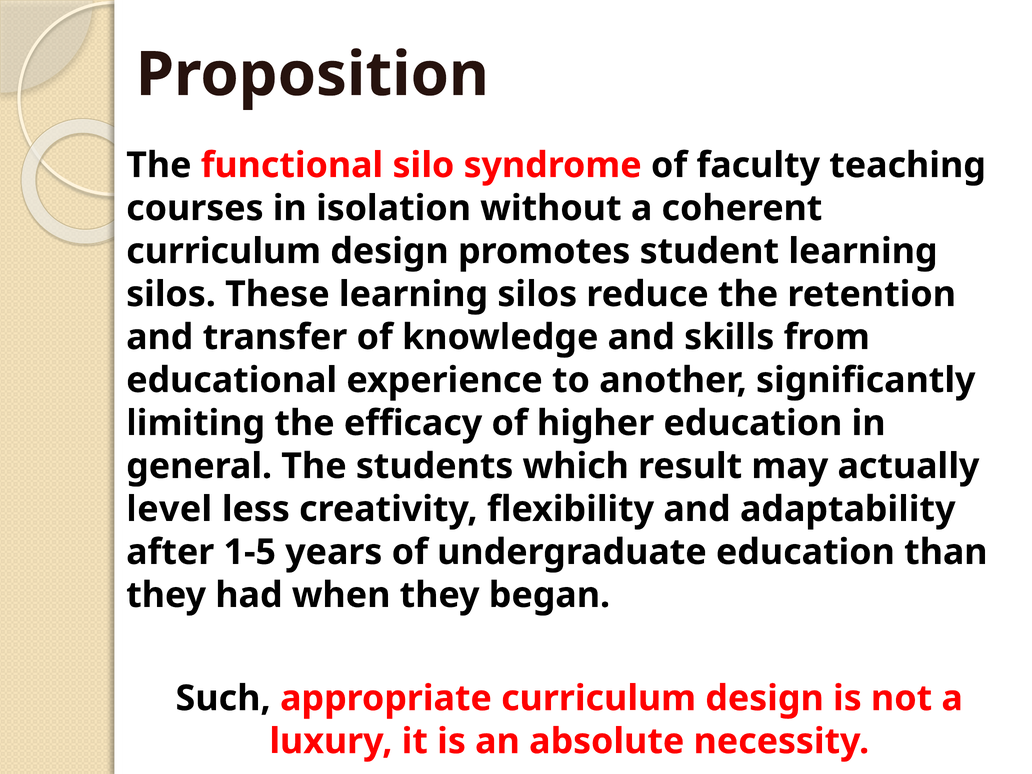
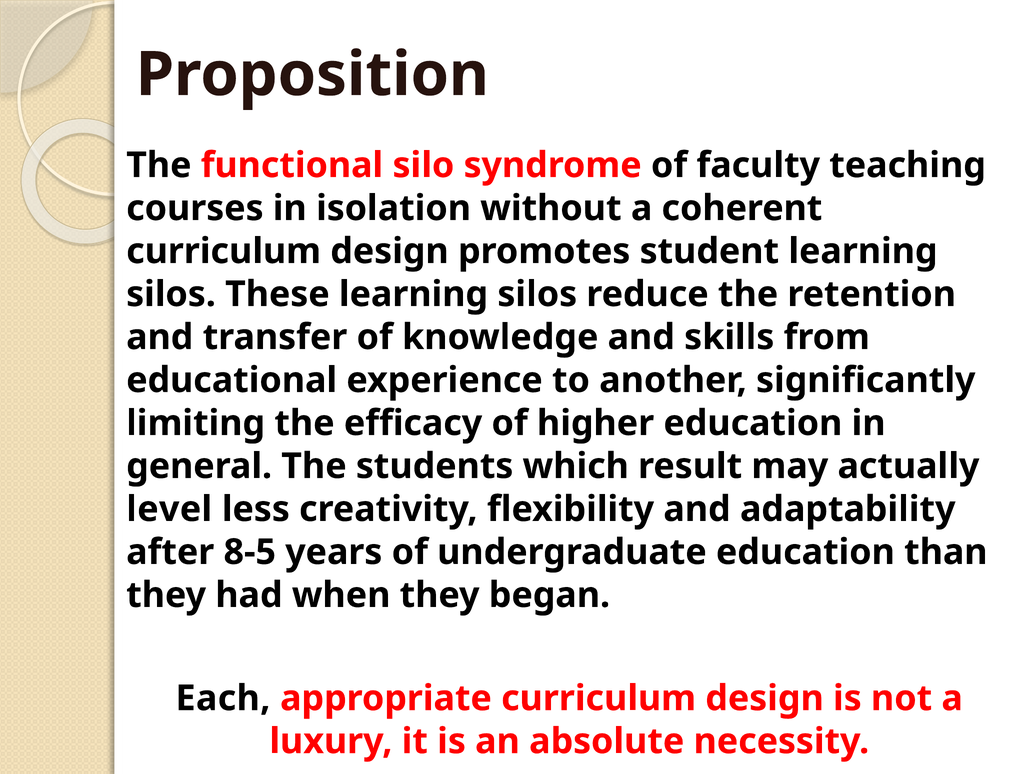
1-5: 1-5 -> 8-5 (250, 552)
Such: Such -> Each (223, 698)
